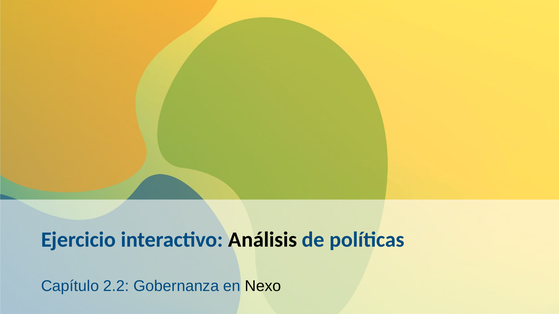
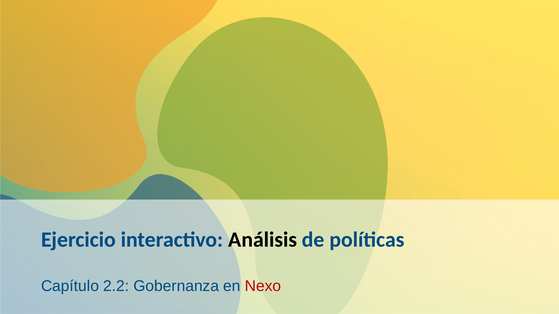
Nexo colour: black -> red (263, 286)
